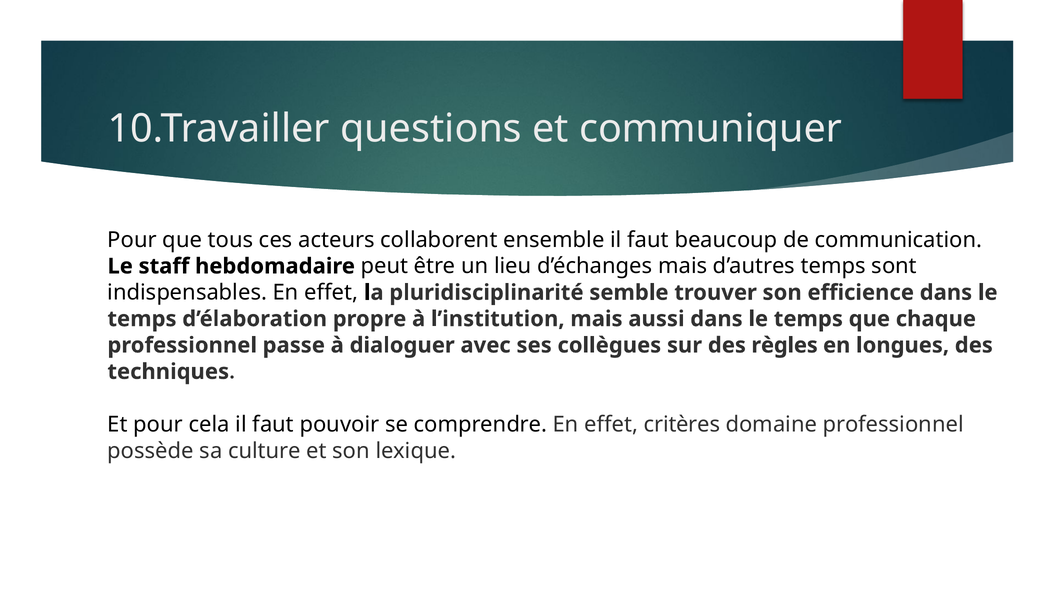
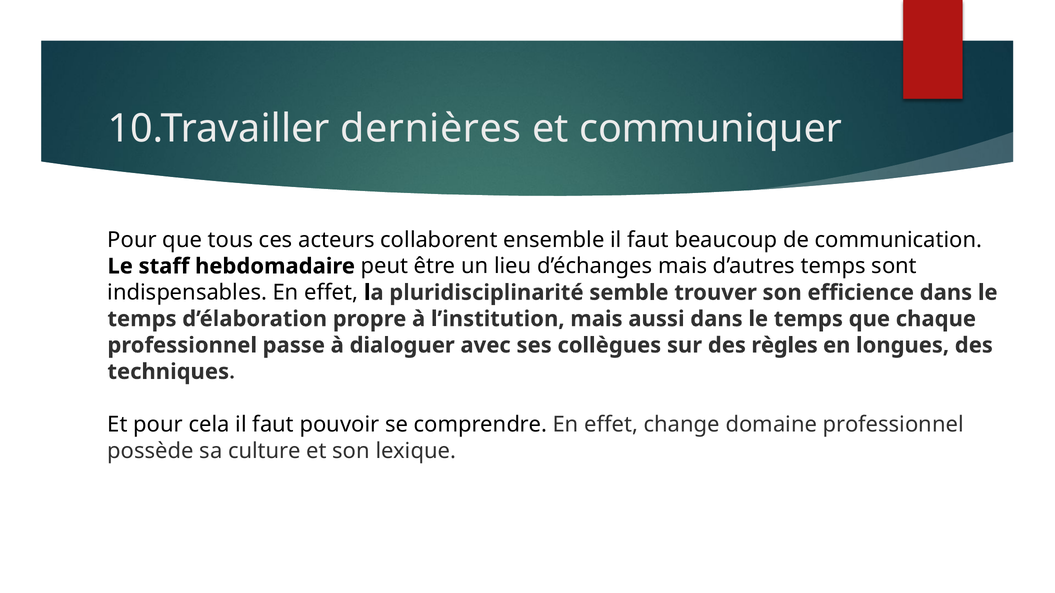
questions: questions -> dernières (431, 129)
critères: critères -> change (682, 425)
